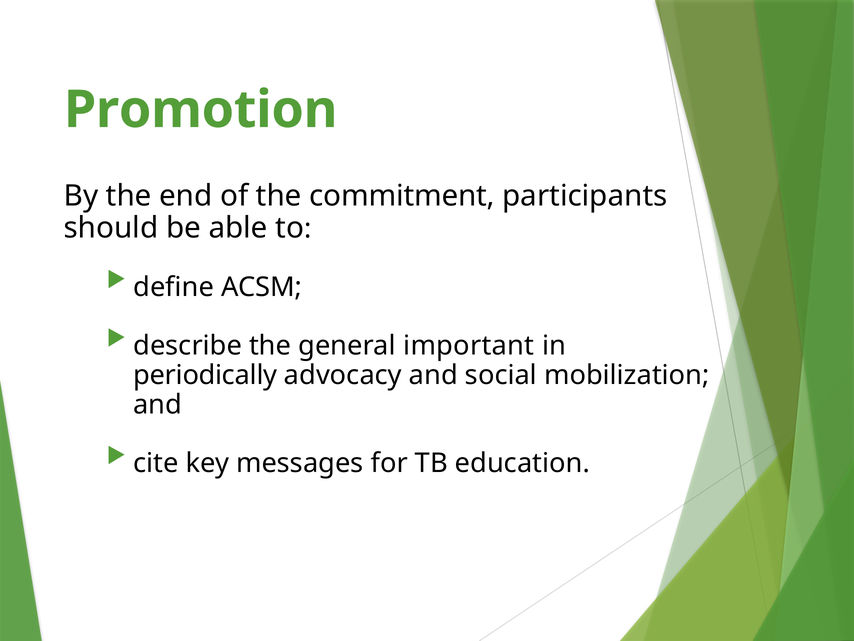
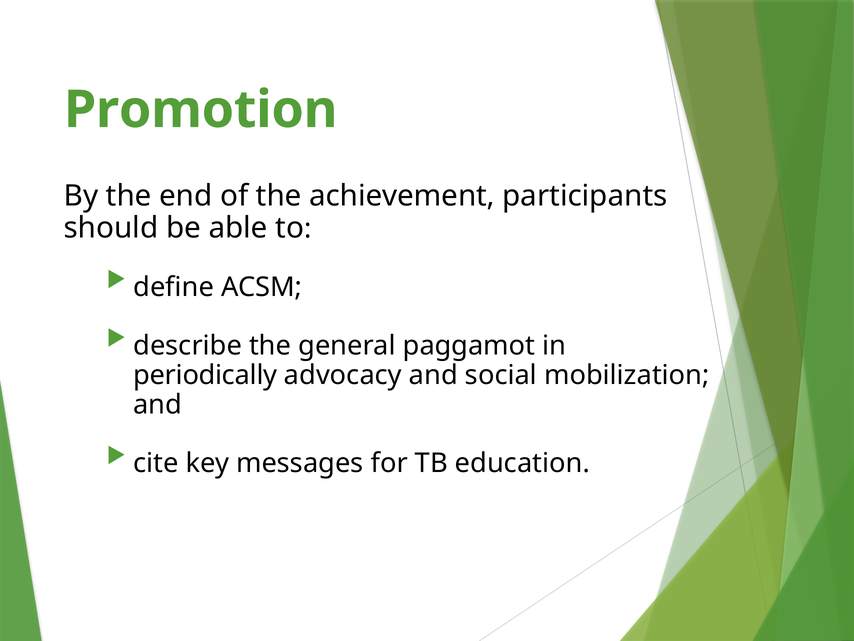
commitment: commitment -> achievement (402, 196)
important: important -> paggamot (469, 345)
